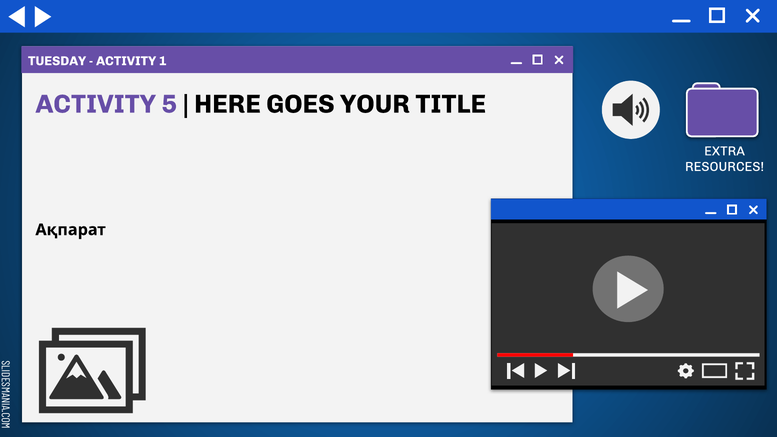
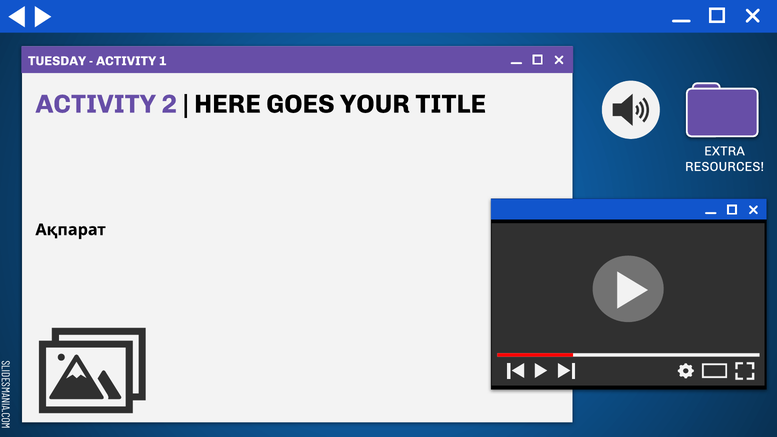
5: 5 -> 2 (169, 104)
